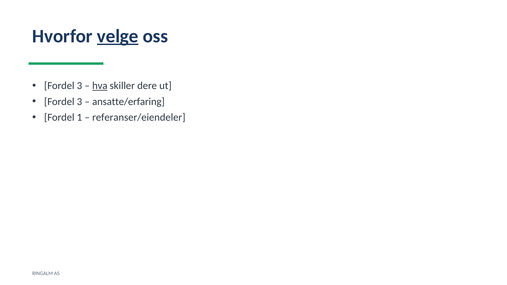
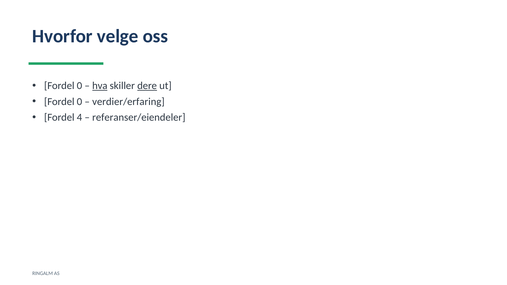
velge underline: present -> none (118, 36)
3: 3 -> 0 (80, 86)
dere underline: none -> present (147, 86)
3: 3 -> 0 (80, 102)
ansatte/erfaring: ansatte/erfaring -> verdier/erfaring (128, 102)
1: 1 -> 4 (80, 118)
